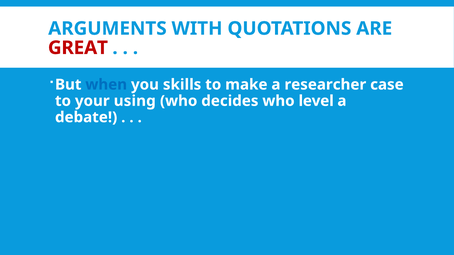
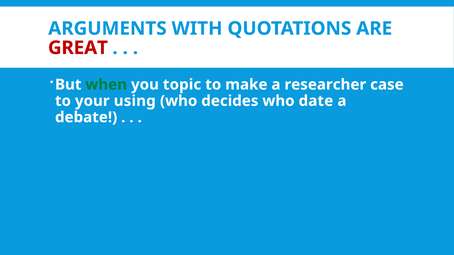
when colour: blue -> green (106, 85)
skills: skills -> topic (182, 85)
level: level -> date (316, 101)
